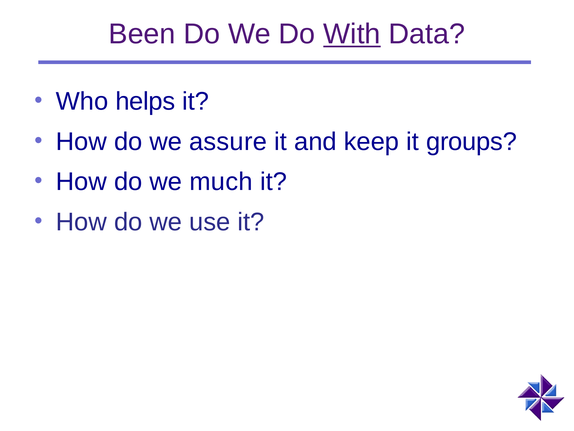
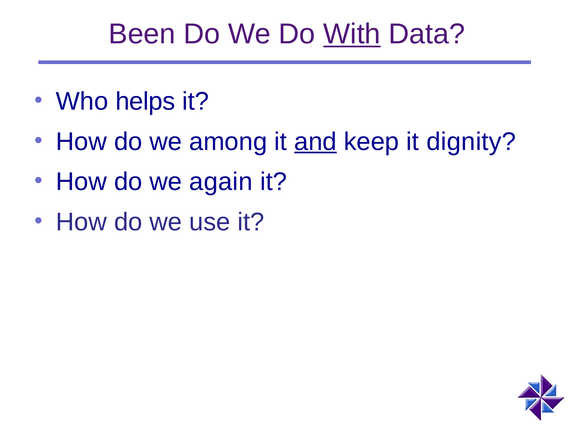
assure: assure -> among (228, 141)
and underline: none -> present (315, 141)
groups: groups -> dignity (471, 141)
much: much -> again (221, 182)
